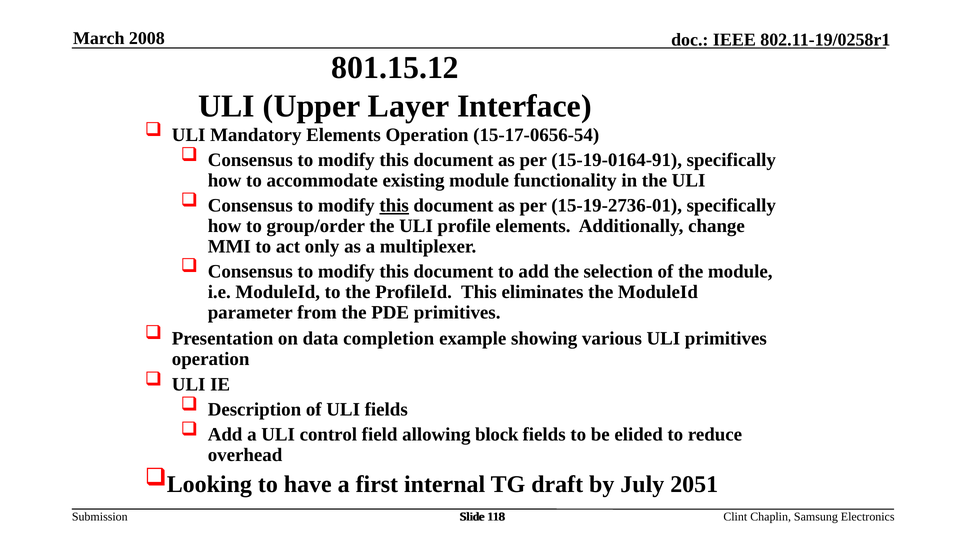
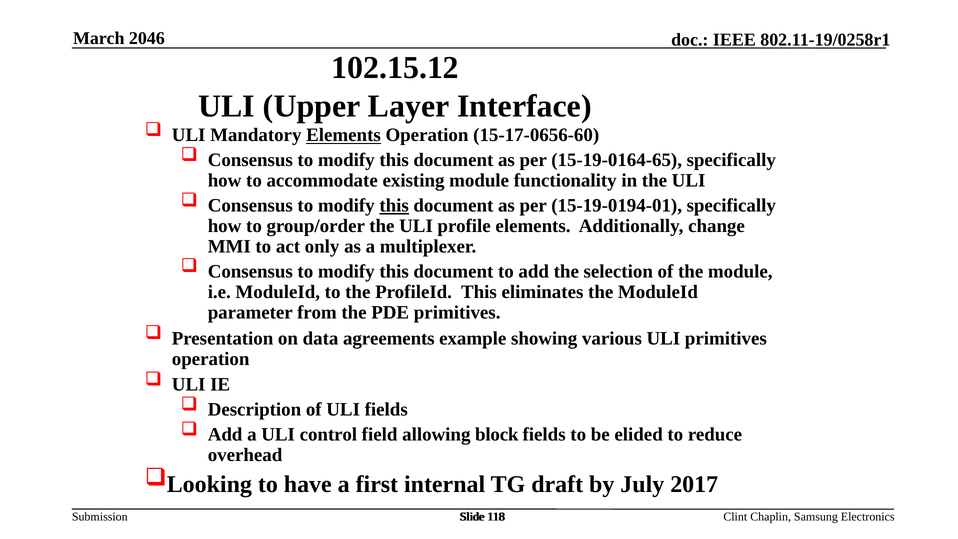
2008: 2008 -> 2046 (147, 38)
801.15.12: 801.15.12 -> 102.15.12 (395, 68)
Elements underline: none -> present (344, 135)
15-17-0656-54: 15-17-0656-54 -> 15-17-0656-60 (536, 135)
15-19-0164-91: 15-19-0164-91 -> 15-19-0164-65 (617, 160)
15-19-2736-01: 15-19-2736-01 -> 15-19-0194-01 (617, 206)
completion: completion -> agreements (389, 338)
2051: 2051 -> 2017 (694, 484)
